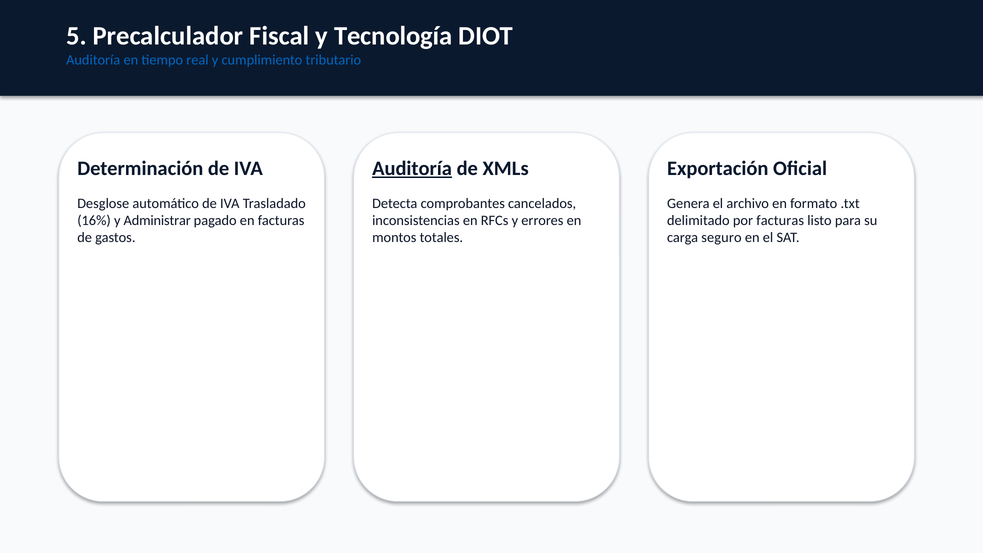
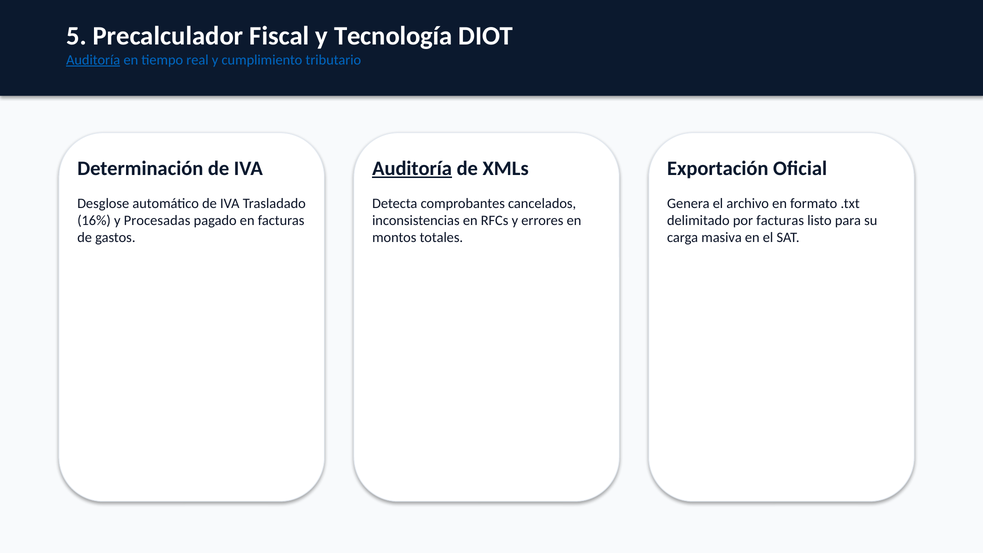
Auditoría underline: none -> present (93, 60)
Administrar: Administrar -> Procesadas (157, 220)
seguro: seguro -> masiva (722, 238)
